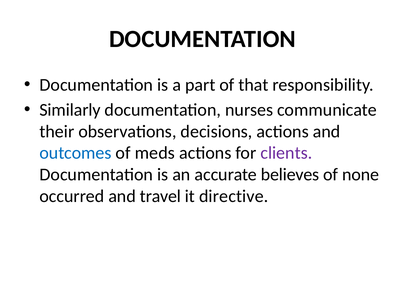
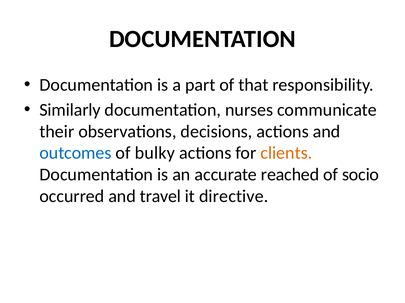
meds: meds -> bulky (155, 153)
clients colour: purple -> orange (286, 153)
believes: believes -> reached (290, 175)
none: none -> socio (361, 175)
